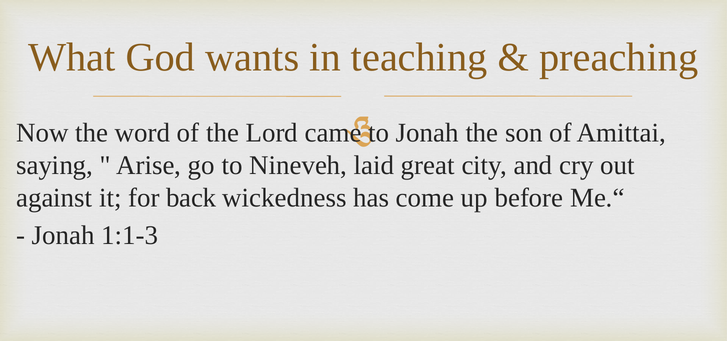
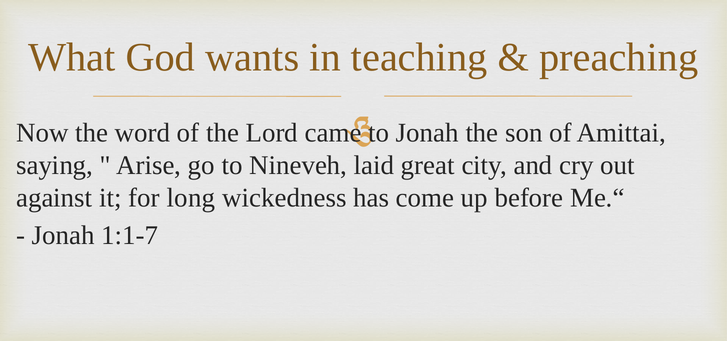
back: back -> long (191, 198)
1:1-3: 1:1-3 -> 1:1-7 (130, 235)
